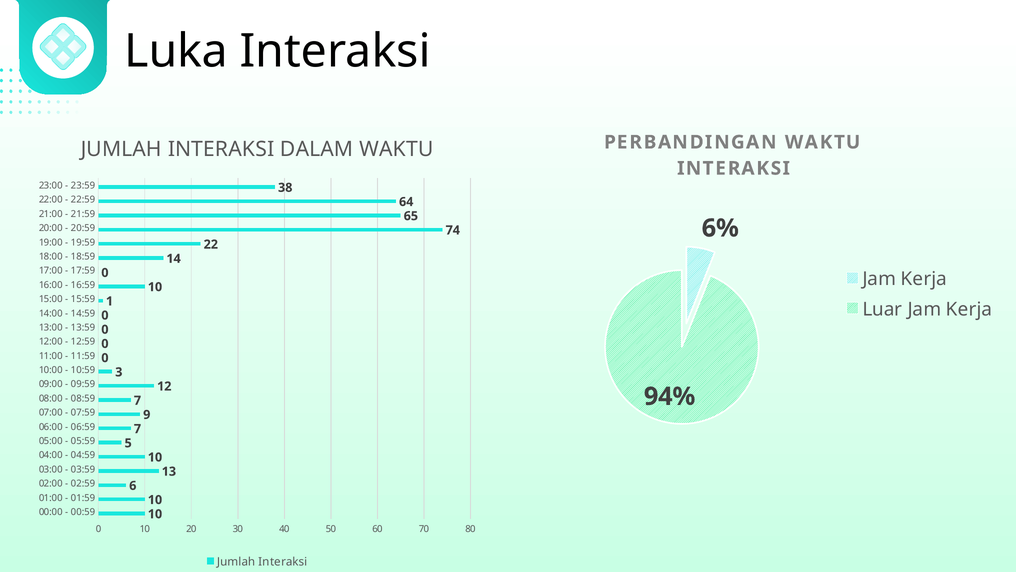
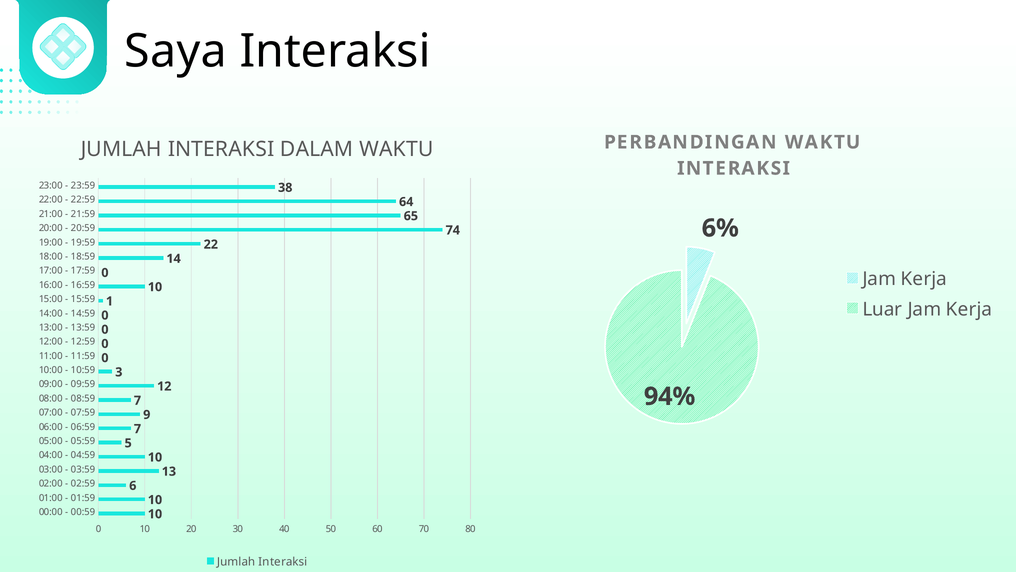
Luka: Luka -> Saya (176, 51)
